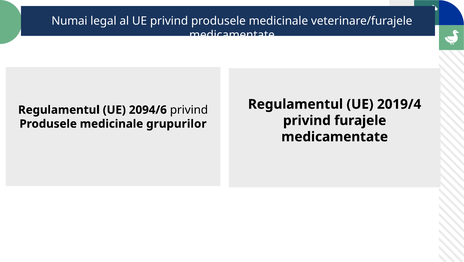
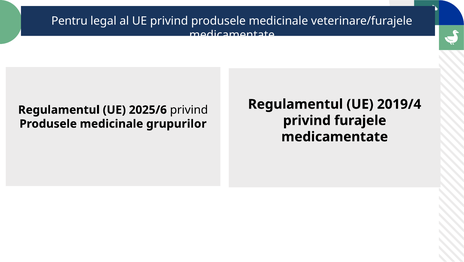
Numai: Numai -> Pentru (69, 21)
2094/6: 2094/6 -> 2025/6 (148, 110)
